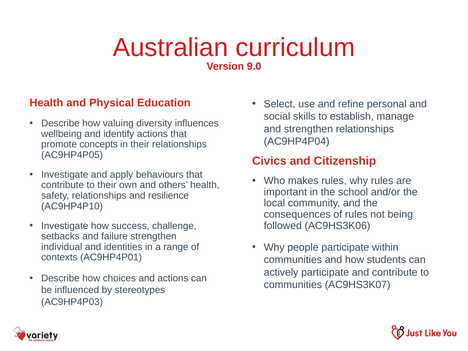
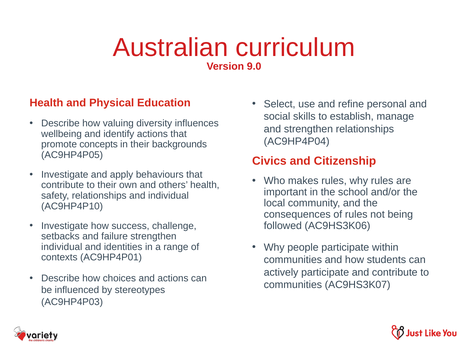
their relationships: relationships -> backgrounds (179, 144)
and resilience: resilience -> individual (168, 196)
